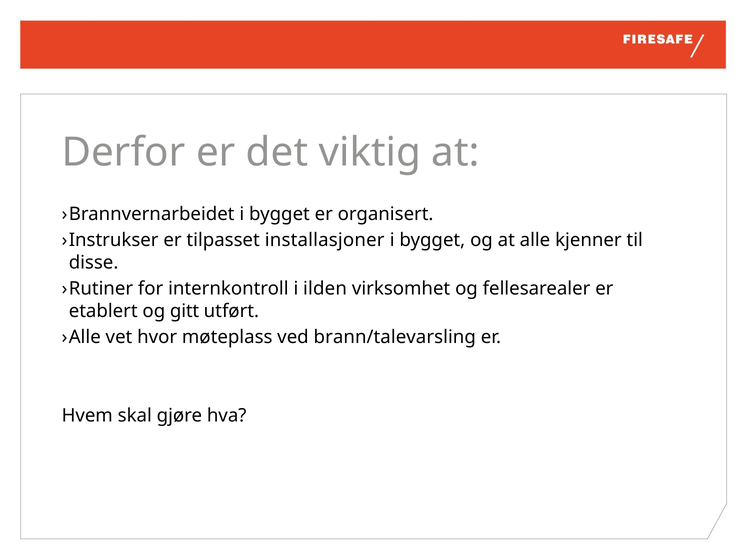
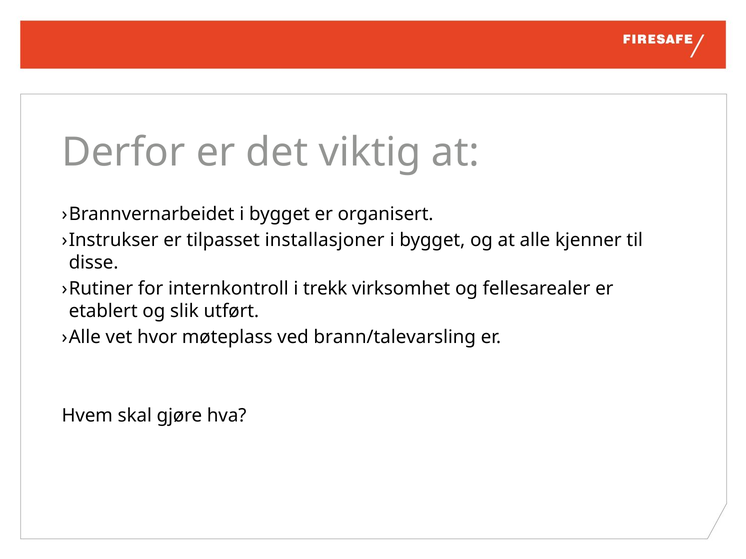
ilden: ilden -> trekk (325, 289)
gitt: gitt -> slik (184, 311)
